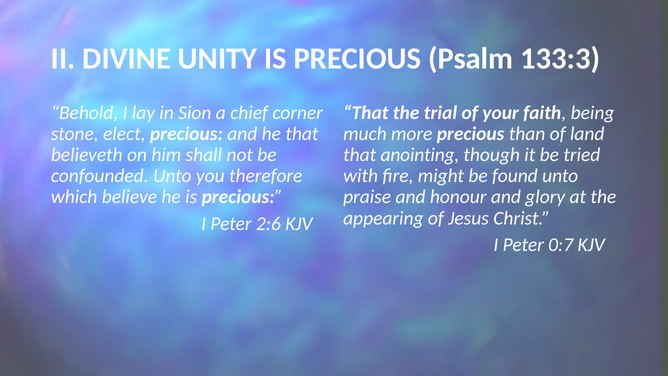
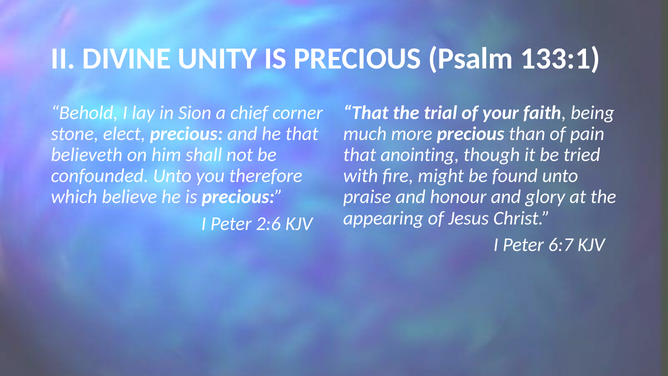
133:3: 133:3 -> 133:1 (560, 58)
land: land -> pain (587, 134)
0:7: 0:7 -> 6:7 (561, 245)
